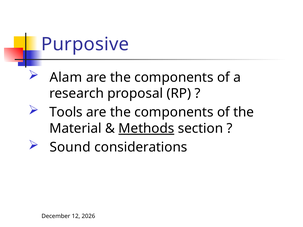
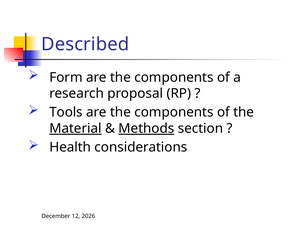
Purposive: Purposive -> Described (85, 44)
Alam: Alam -> Form (66, 77)
Material underline: none -> present (75, 129)
Sound: Sound -> Health (70, 147)
